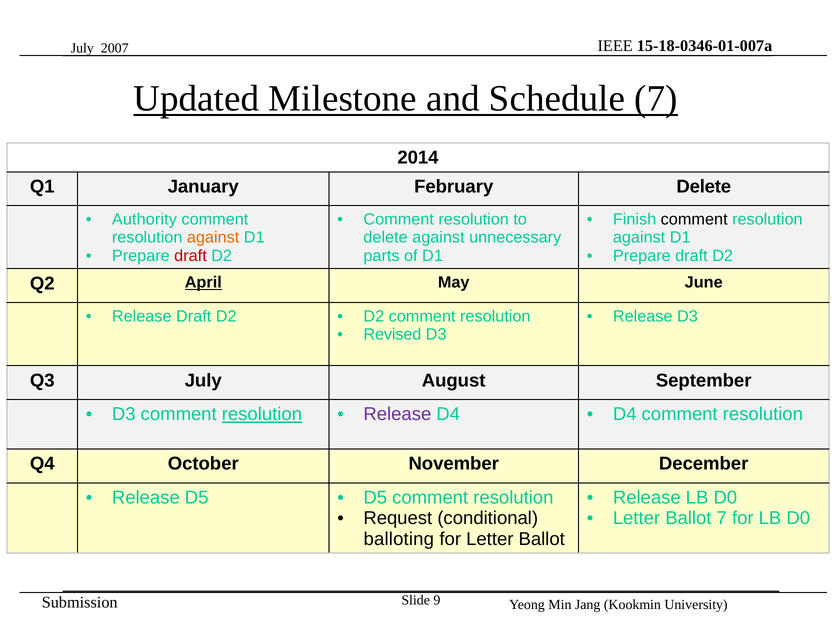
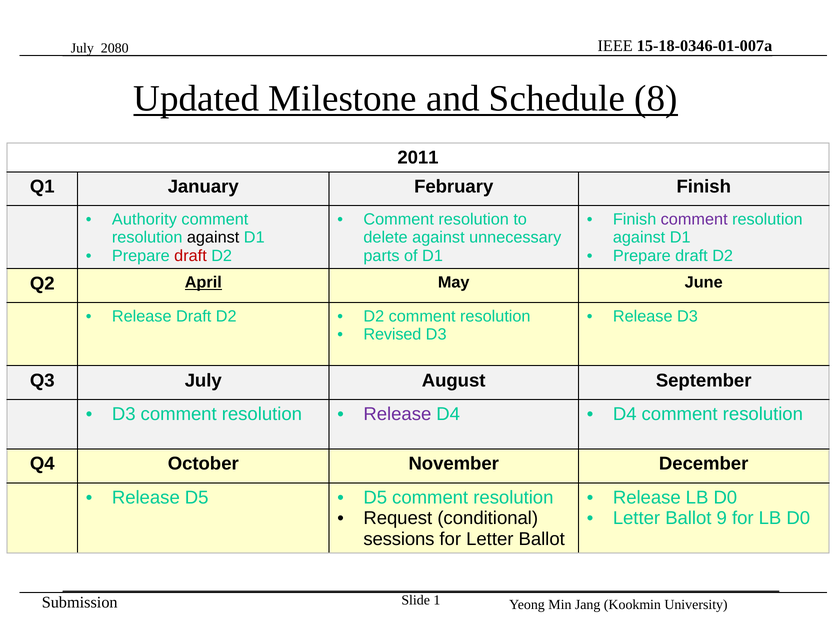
2007: 2007 -> 2080 (115, 48)
Schedule 7: 7 -> 8 (656, 99)
2014: 2014 -> 2011 (418, 158)
February Delete: Delete -> Finish (704, 187)
comment colour: black -> purple (694, 219)
against colour: orange -> black (213, 238)
resolution underline: present -> none (262, 414)
Ballot 7: 7 -> 9 (722, 519)
balloting: balloting -> sessions (399, 539)
9: 9 -> 1 (437, 601)
